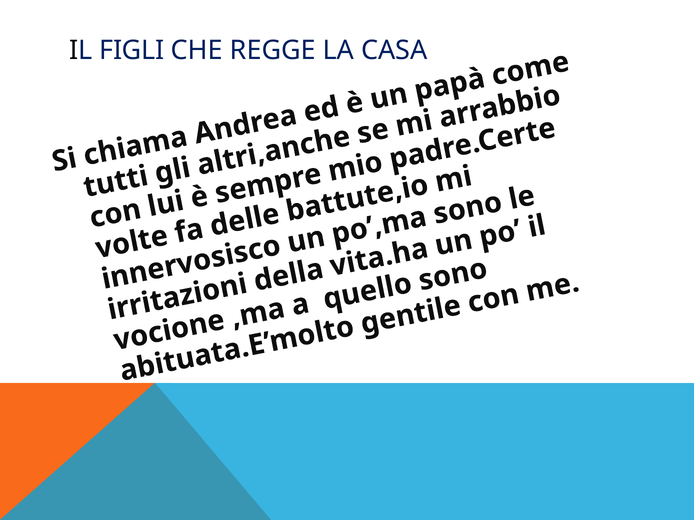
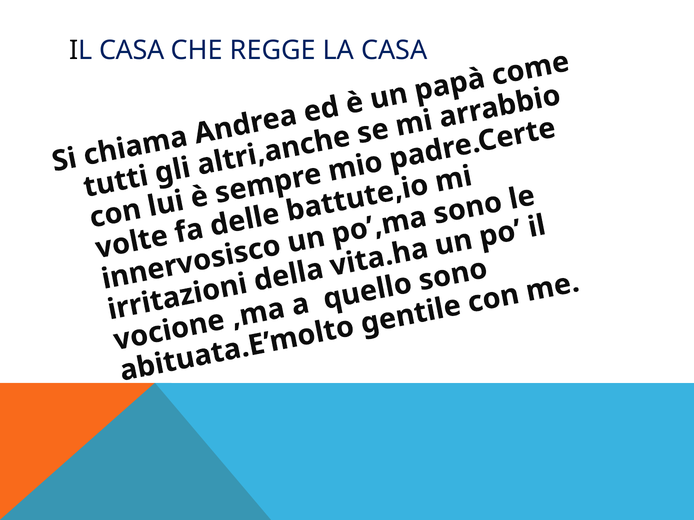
IL FIGLI: FIGLI -> CASA (132, 50)
